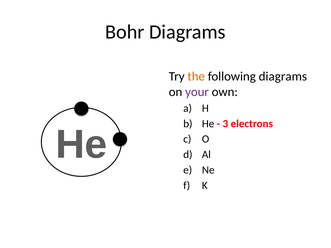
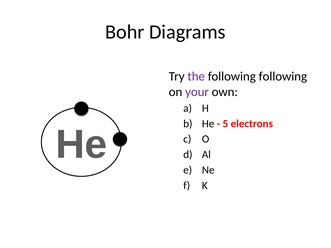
the colour: orange -> purple (196, 76)
following diagrams: diagrams -> following (283, 76)
3: 3 -> 5 (225, 124)
